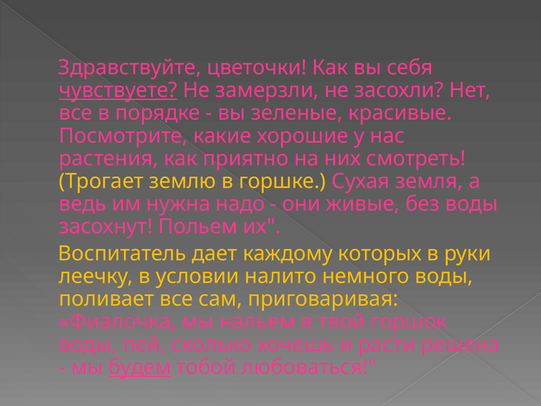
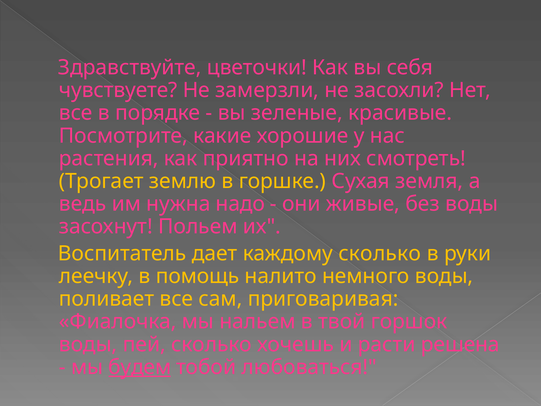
чувствуете underline: present -> none (118, 90)
каждому которых: которых -> сколько (380, 253)
условии: условии -> помощь (198, 276)
